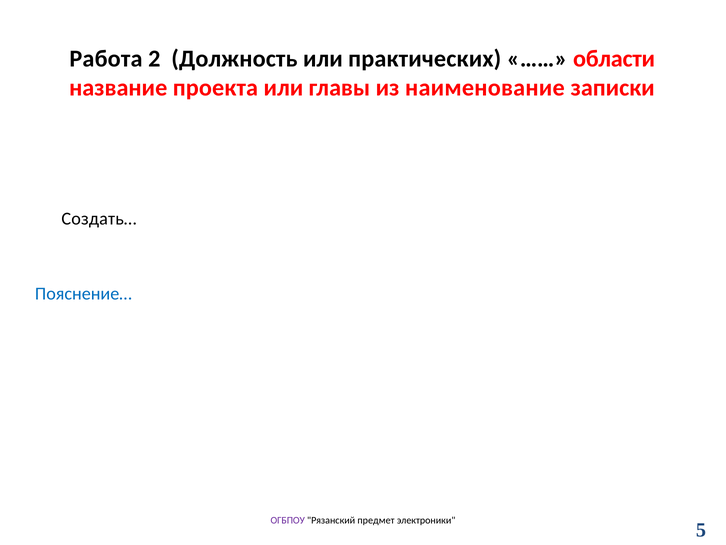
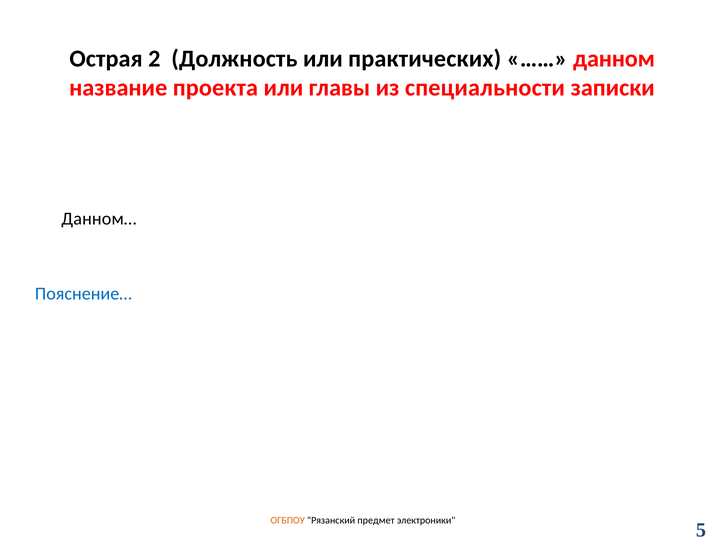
Работа: Работа -> Острая (106, 59)
области: области -> данном (614, 59)
наименование: наименование -> специальности (485, 88)
Создать…: Создать… -> Данном… (99, 219)
ОГБПОУ colour: purple -> orange (288, 520)
